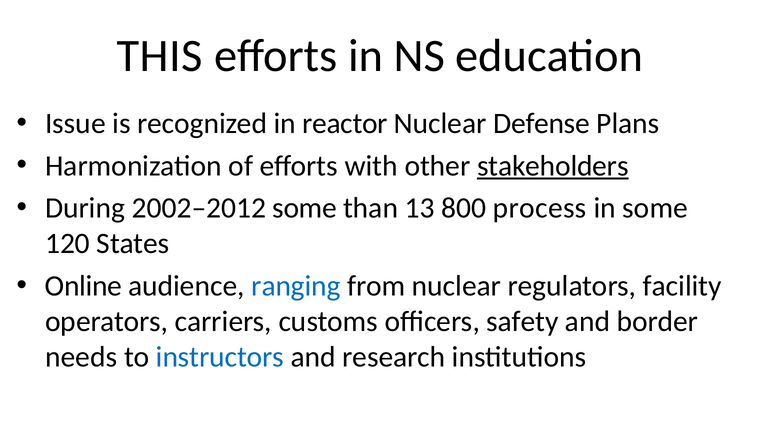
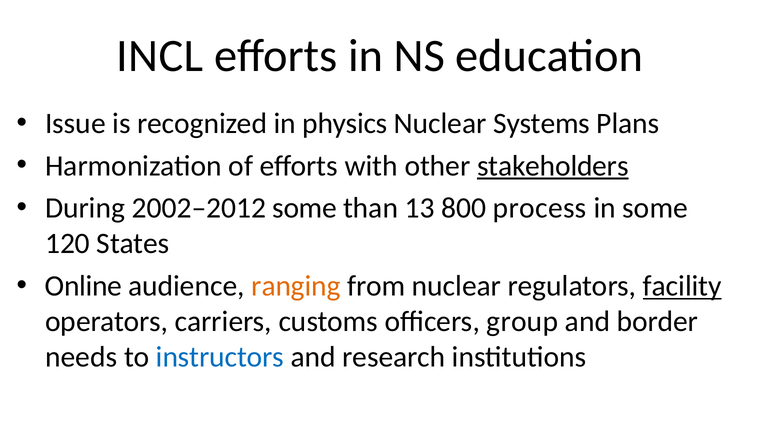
THIS: THIS -> INCL (160, 56)
reactor: reactor -> physics (345, 123)
Defense: Defense -> Systems (542, 123)
ranging colour: blue -> orange (296, 286)
facility underline: none -> present (682, 286)
safety: safety -> group (522, 321)
